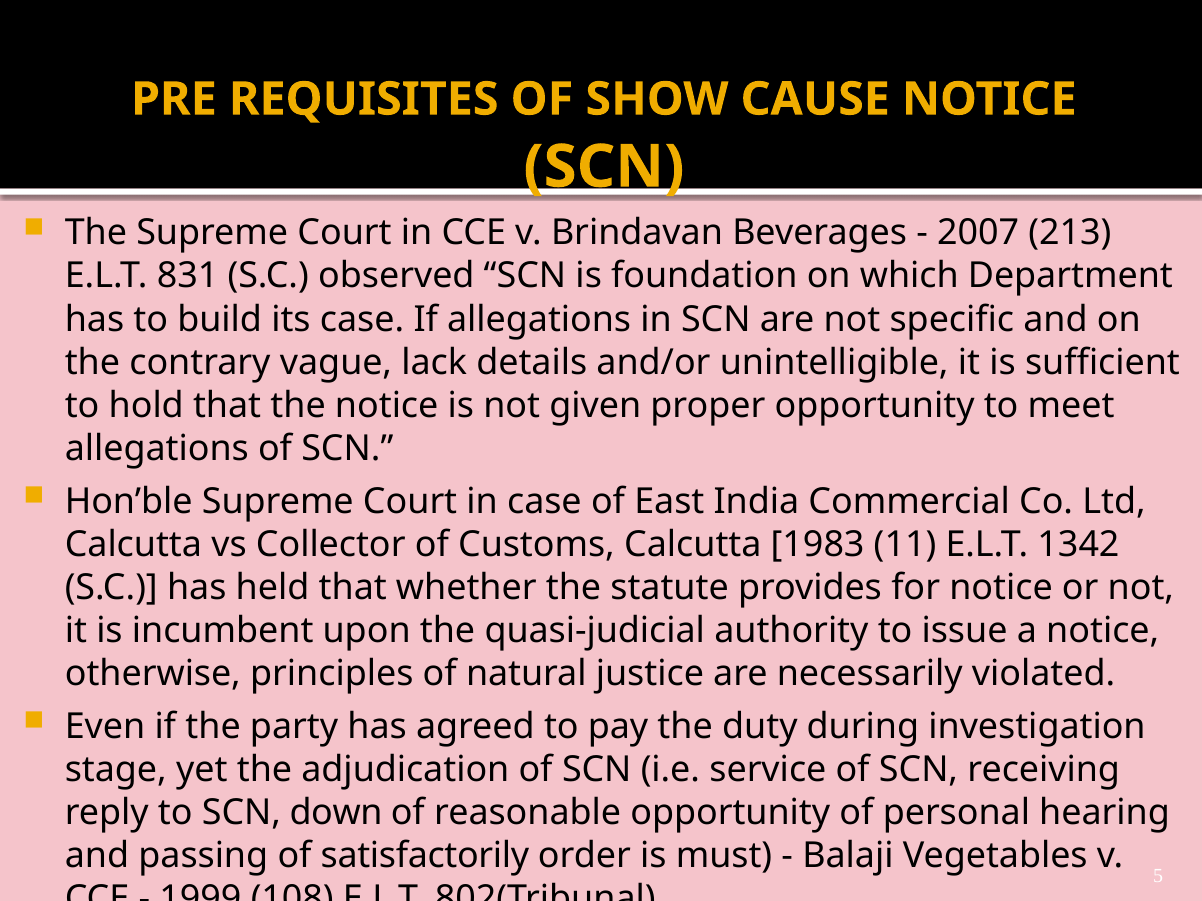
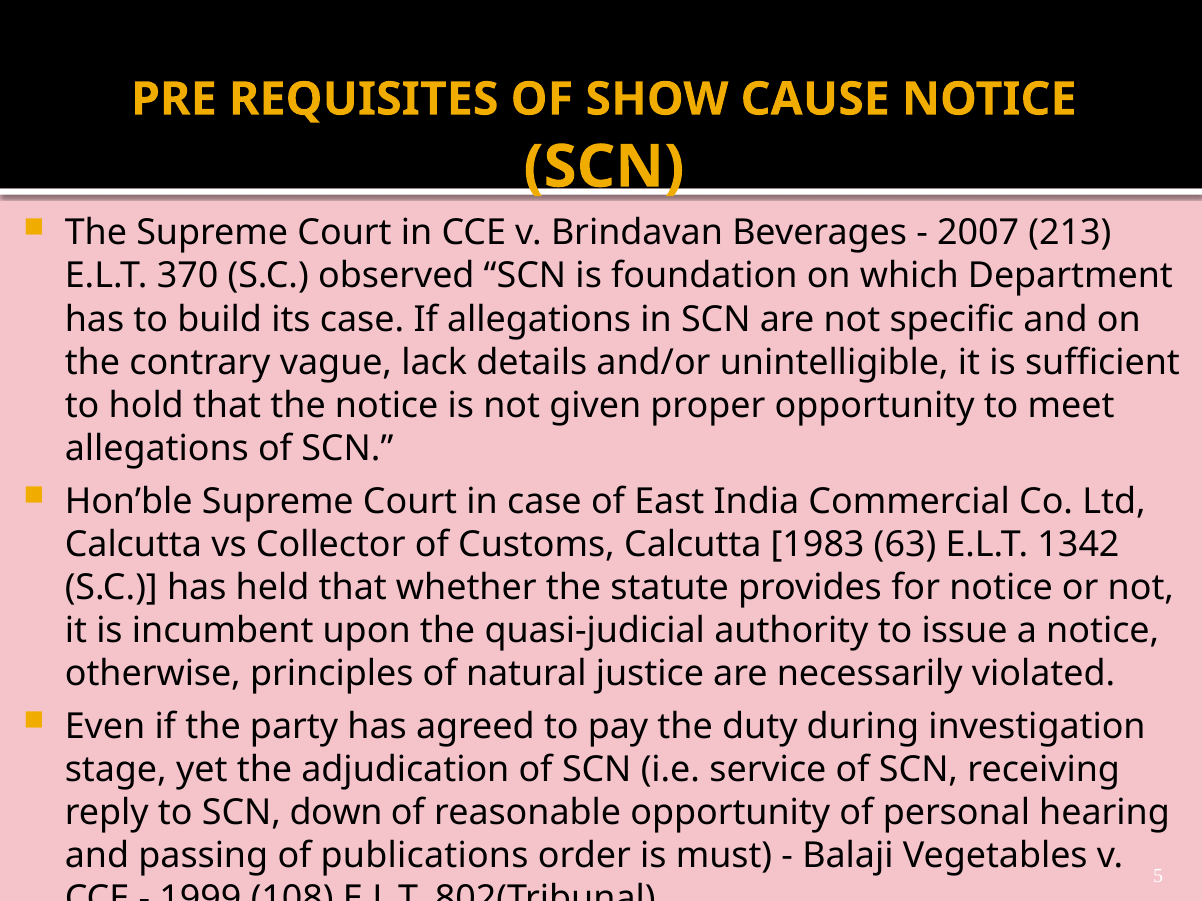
831: 831 -> 370 (188, 276)
11: 11 -> 63 (905, 545)
satisfactorily: satisfactorily -> publications (425, 856)
